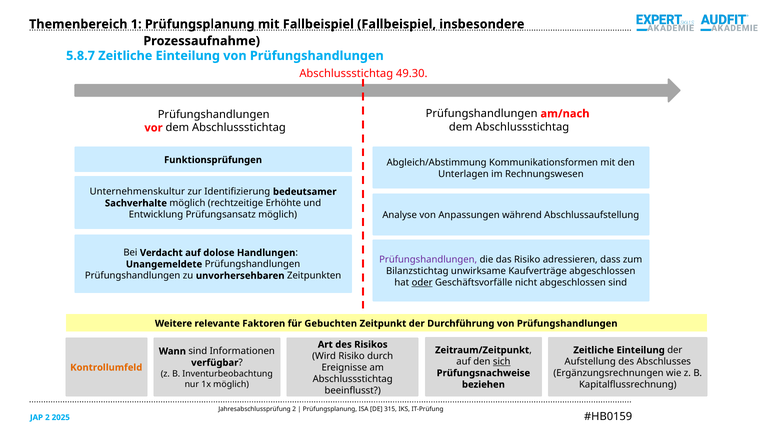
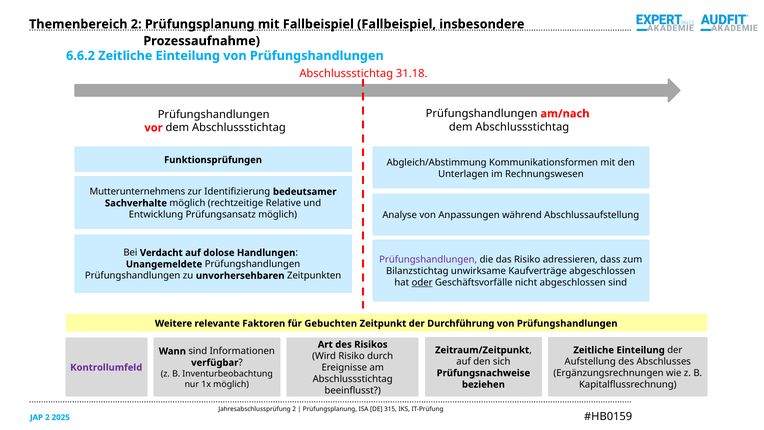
Themenbereich 1: 1 -> 2 (136, 24)
5.8.7: 5.8.7 -> 6.6.2 (81, 56)
49.30: 49.30 -> 31.18 (412, 74)
Unternehmenskultur: Unternehmenskultur -> Mutterunternehmens (137, 192)
Erhöhte: Erhöhte -> Relative (283, 203)
sich underline: present -> none (502, 361)
Kontrollumfeld colour: orange -> purple (106, 367)
